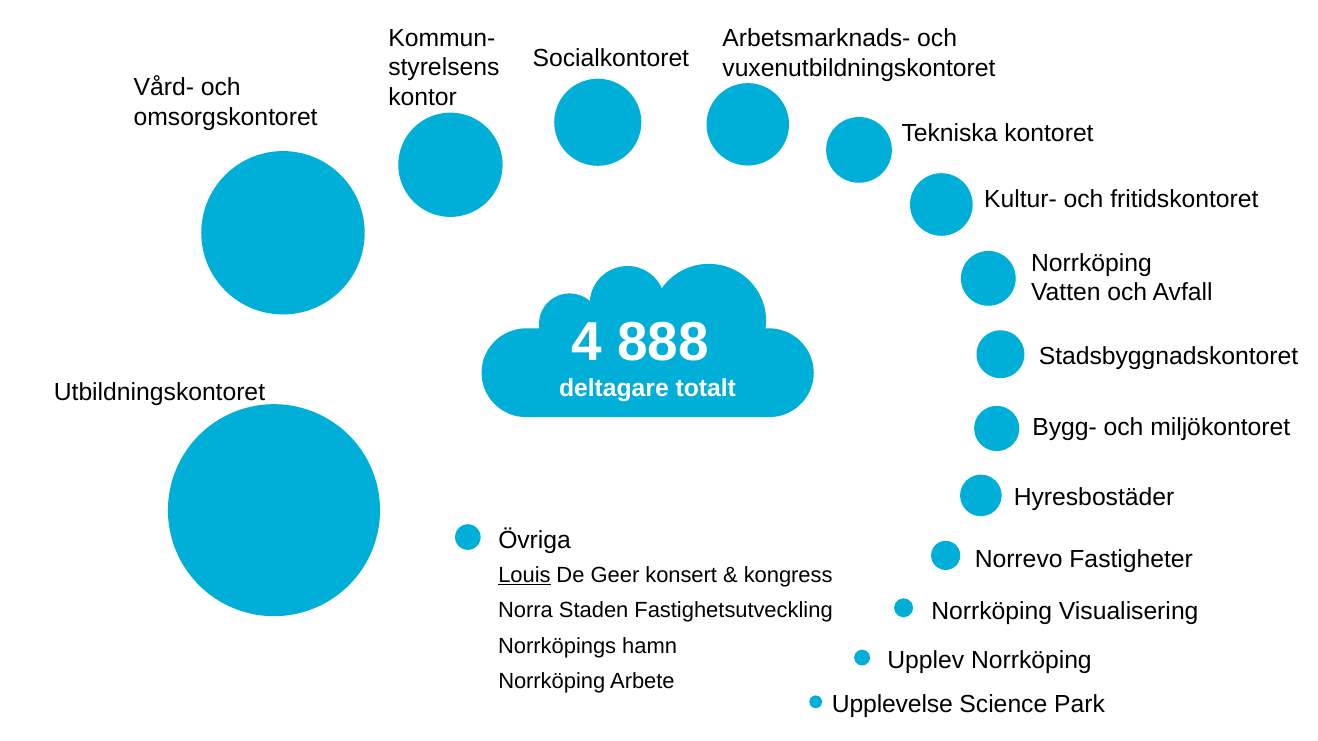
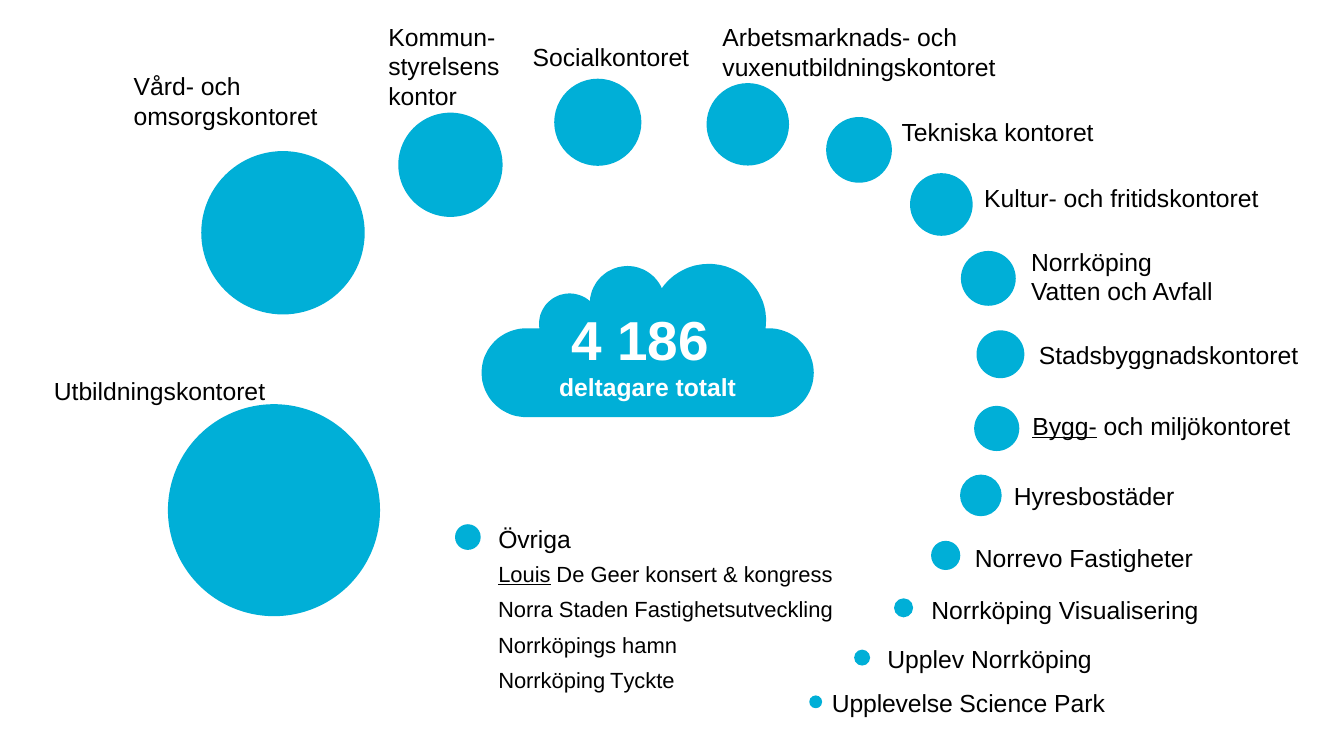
888: 888 -> 186 (663, 342)
Bygg- underline: none -> present (1065, 427)
Arbete: Arbete -> Tyckte (642, 682)
